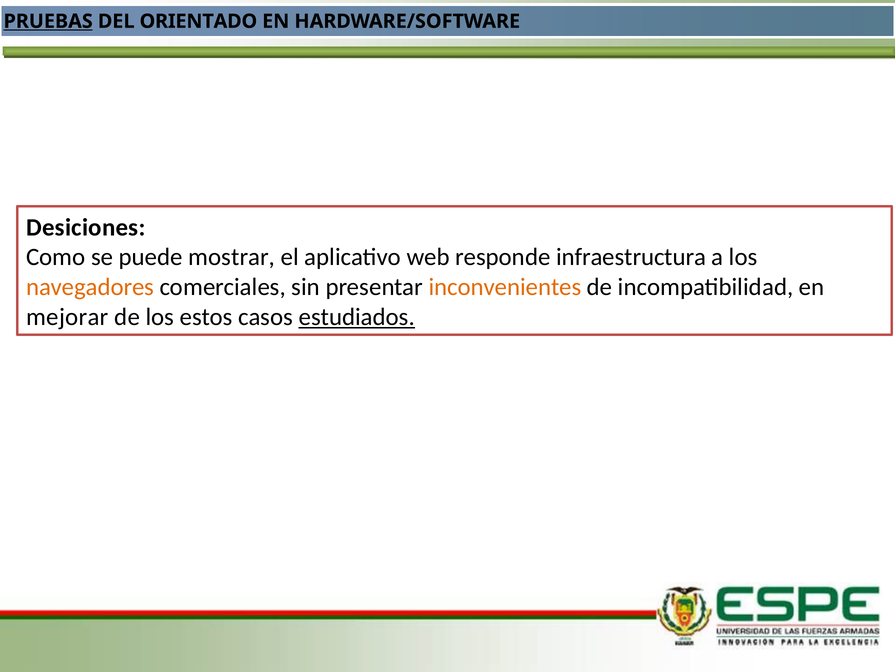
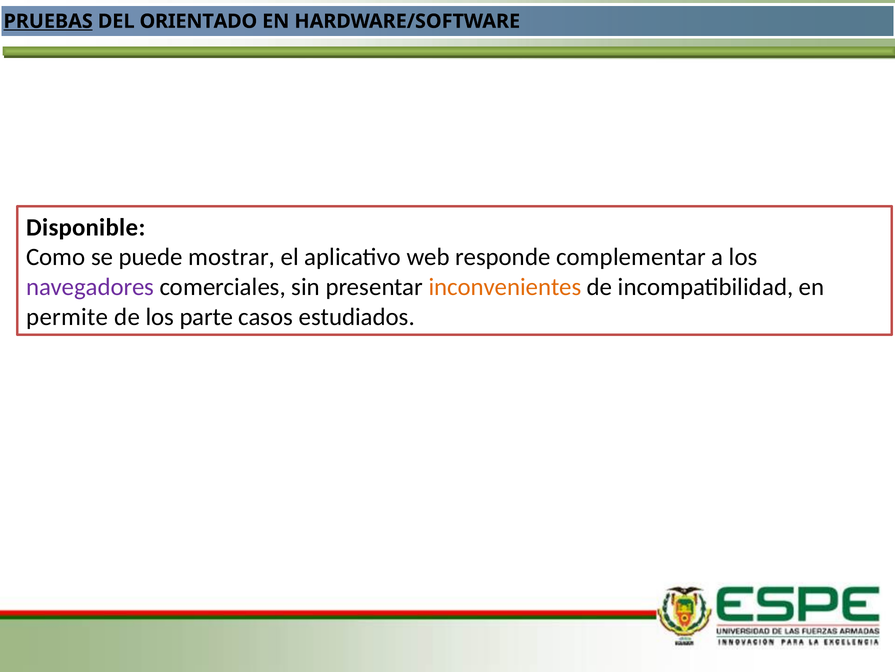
Desiciones: Desiciones -> Disponible (86, 227)
infraestructura: infraestructura -> complementar (631, 257)
navegadores colour: orange -> purple (90, 287)
mejorar: mejorar -> permite (67, 317)
estos: estos -> parte (206, 317)
estudiados underline: present -> none (357, 317)
